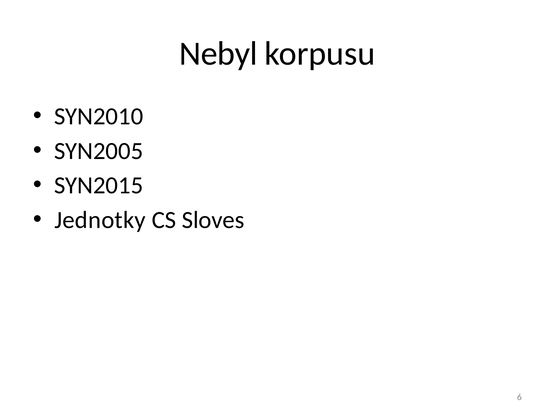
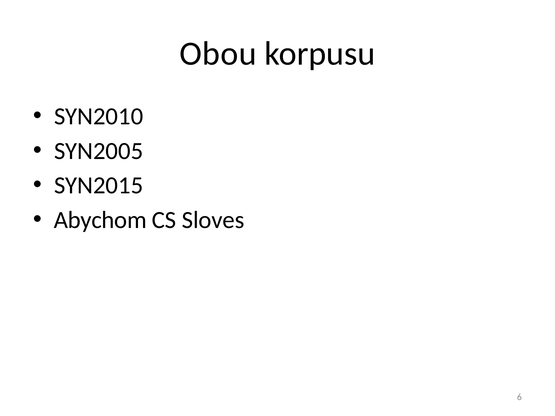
Nebyl: Nebyl -> Obou (218, 54)
Jednotky: Jednotky -> Abychom (100, 220)
